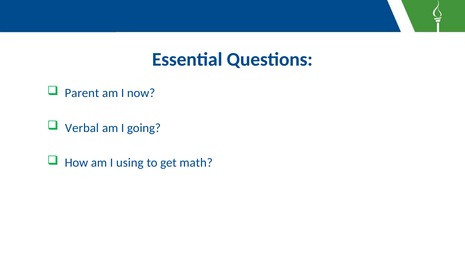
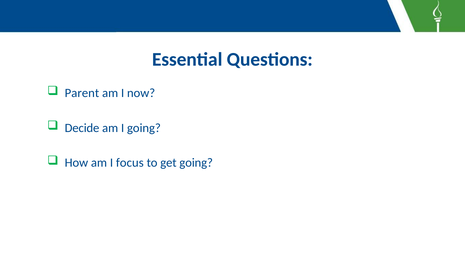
Verbal: Verbal -> Decide (82, 128)
using: using -> focus (130, 163)
get math: math -> going (196, 163)
